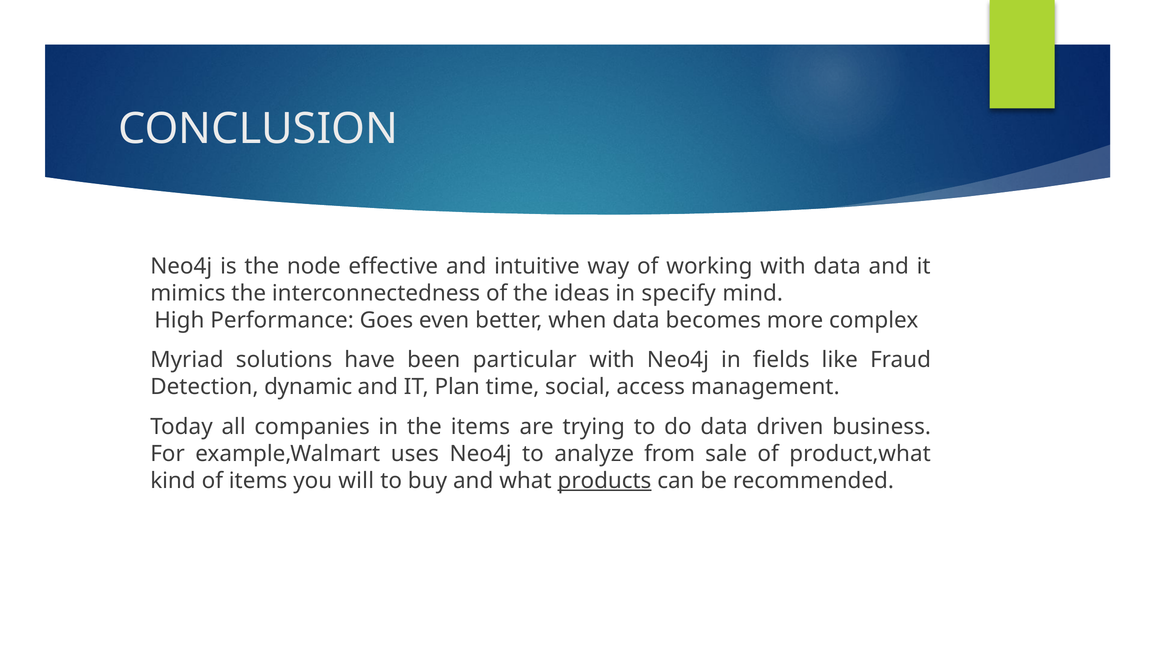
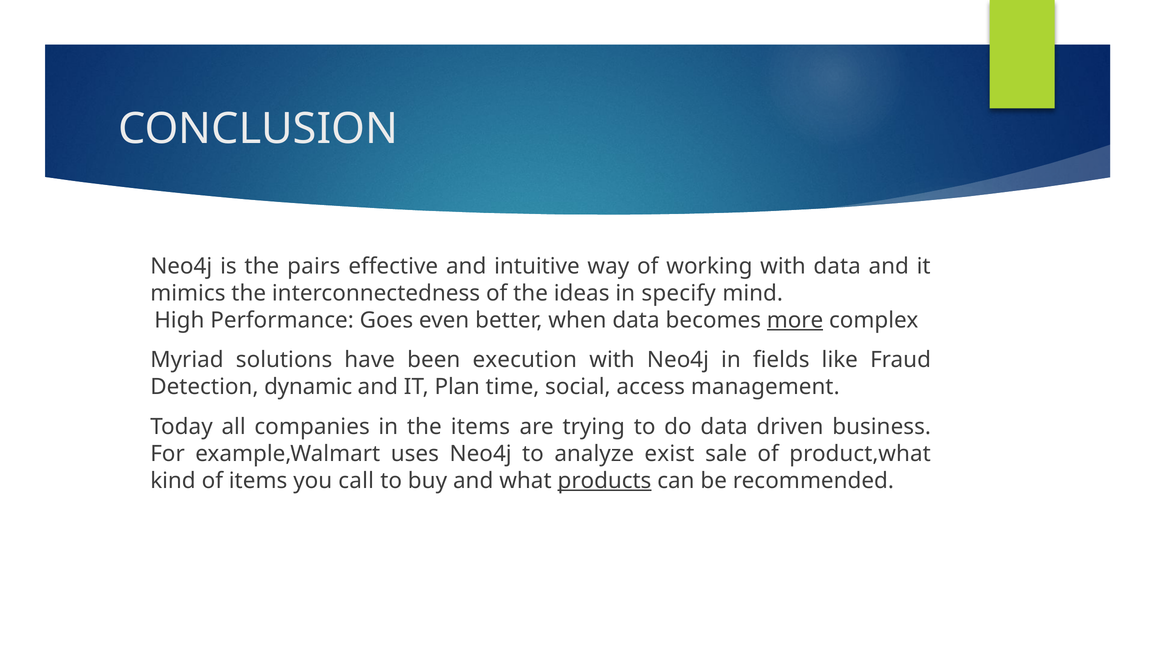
node: node -> pairs (314, 266)
more underline: none -> present (795, 320)
particular: particular -> execution (525, 360)
from: from -> exist (669, 454)
will: will -> call (356, 481)
